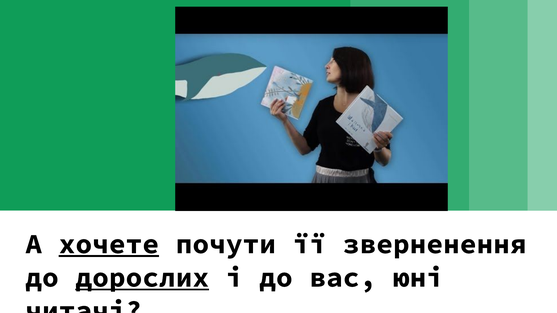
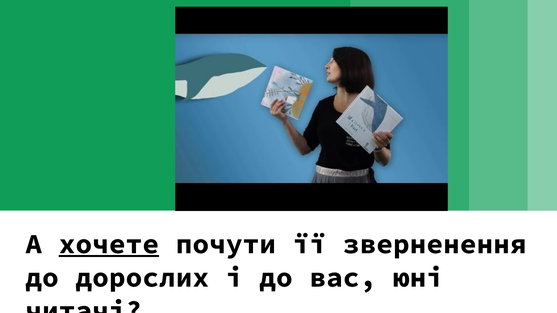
дорослих underline: present -> none (142, 278)
